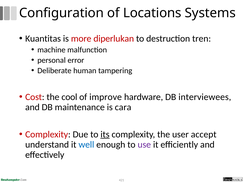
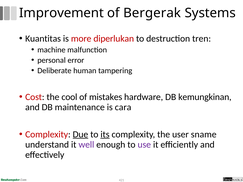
Configuration: Configuration -> Improvement (61, 13)
Locations: Locations -> Bergerak (152, 13)
improve: improve -> mistakes (106, 97)
interviewees: interviewees -> kemungkinan (205, 97)
Due underline: none -> present (80, 135)
accept: accept -> sname (204, 135)
well colour: blue -> purple (86, 145)
